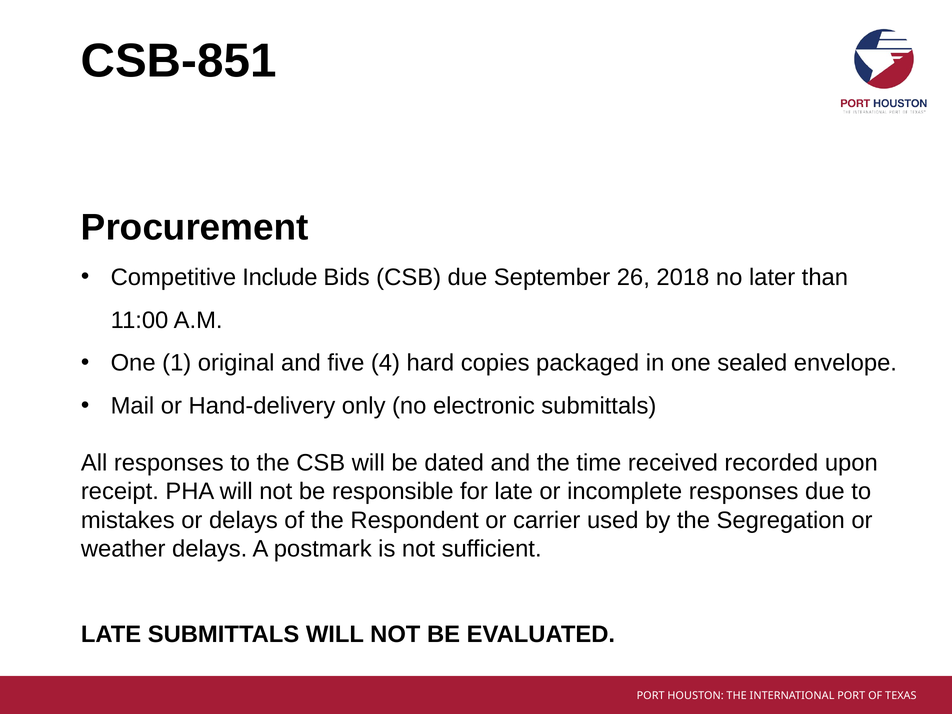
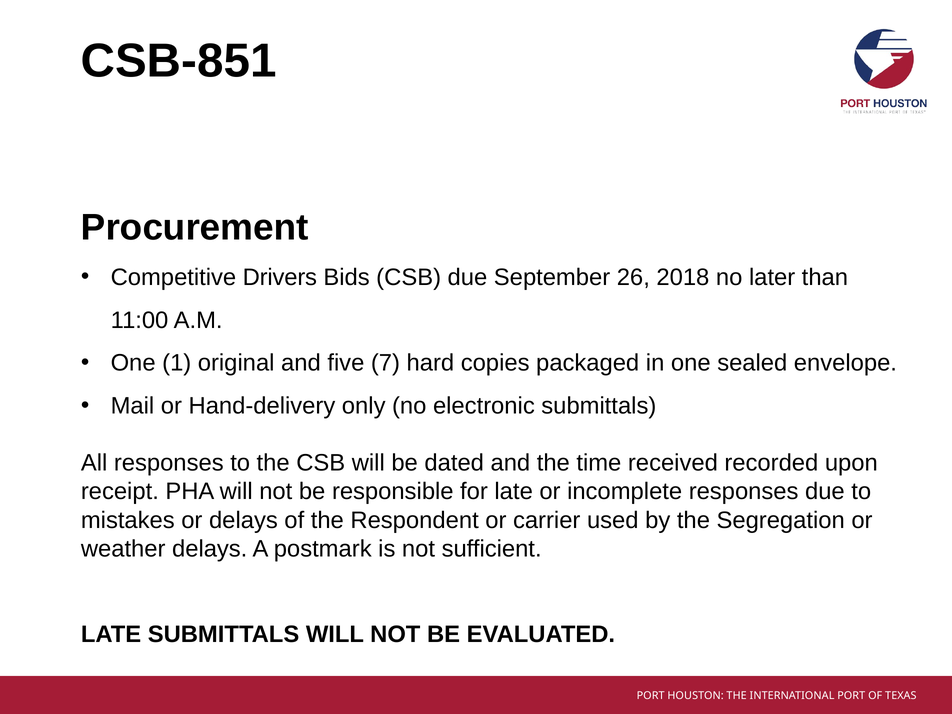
Include: Include -> Drivers (280, 277)
4: 4 -> 7 (385, 363)
